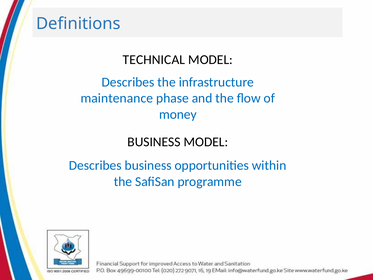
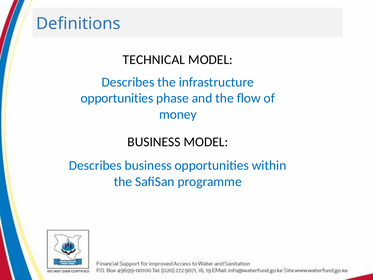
maintenance: maintenance -> opportunities (117, 98)
